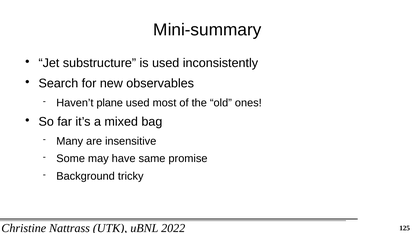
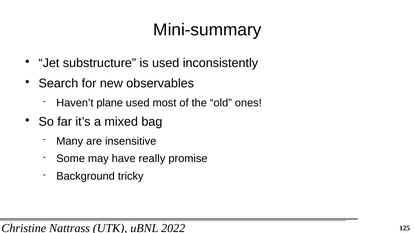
same: same -> really (152, 159)
